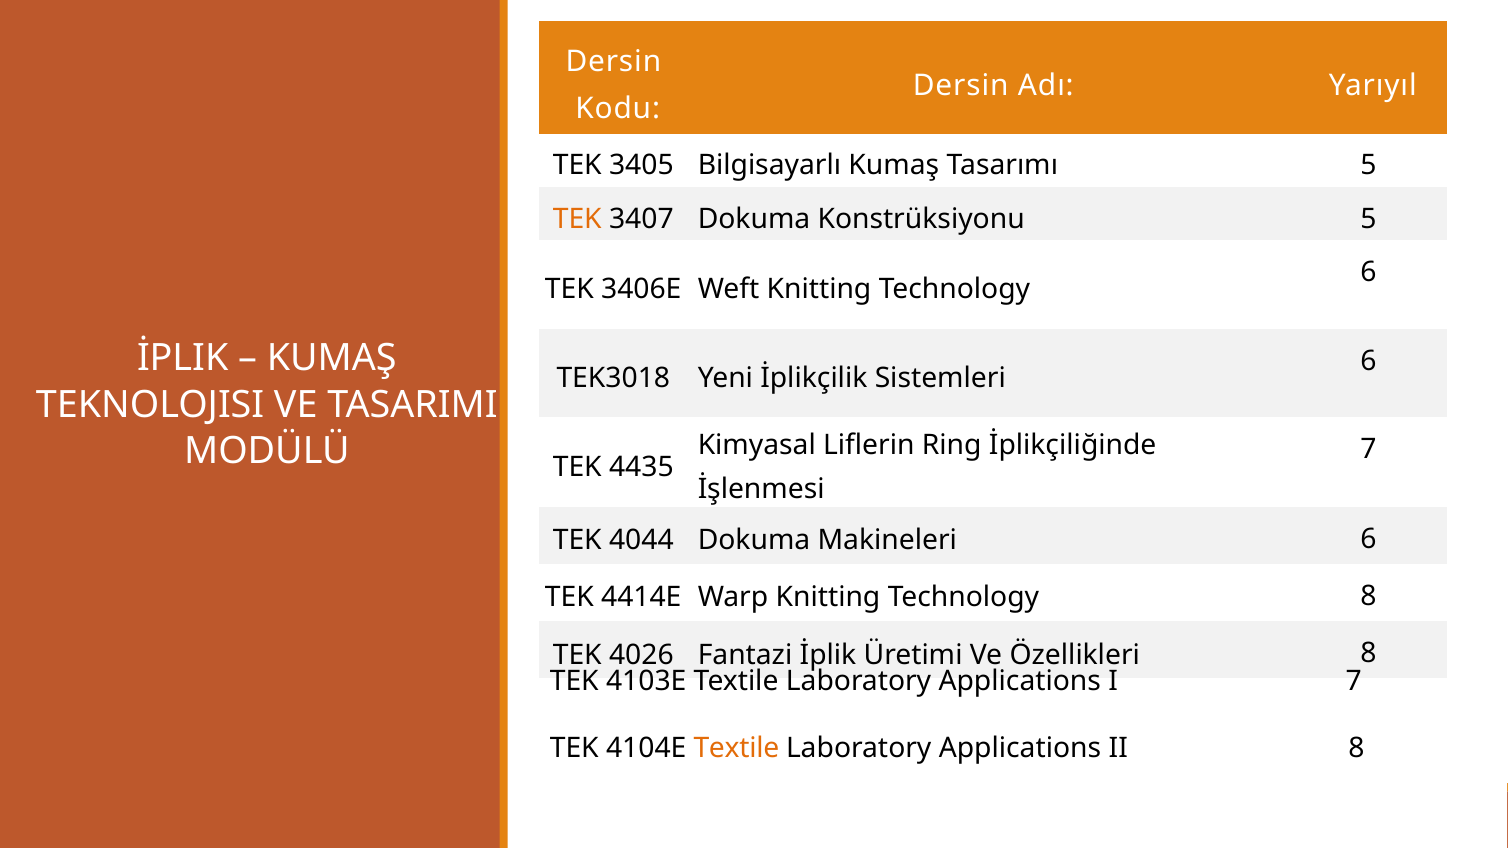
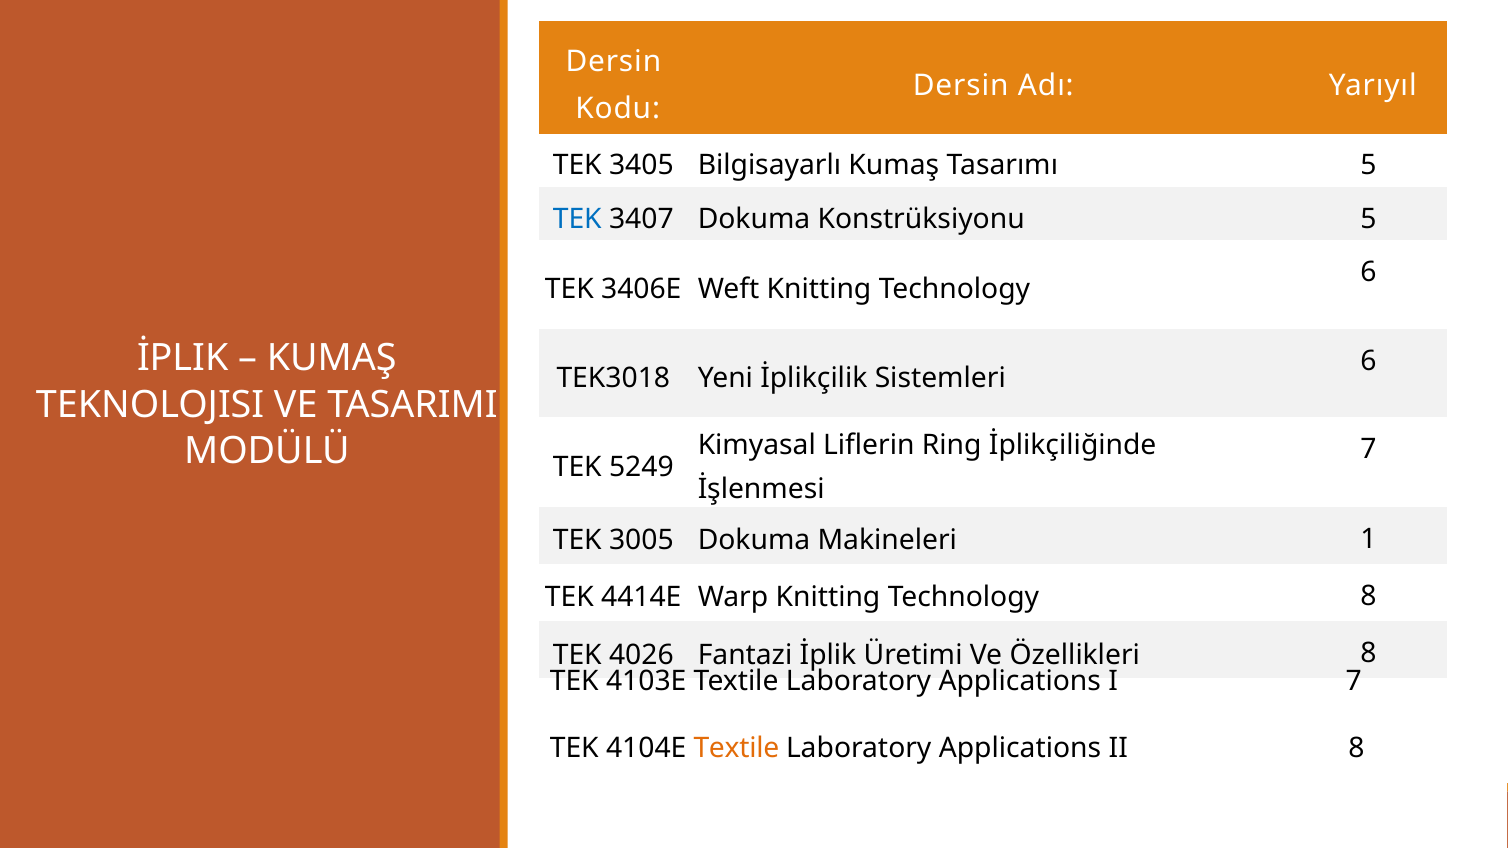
TEK colour: orange -> blue (577, 219)
4435: 4435 -> 5249 (641, 467)
4044: 4044 -> 3005 (641, 541)
Makineleri 6: 6 -> 1 (1369, 539)
